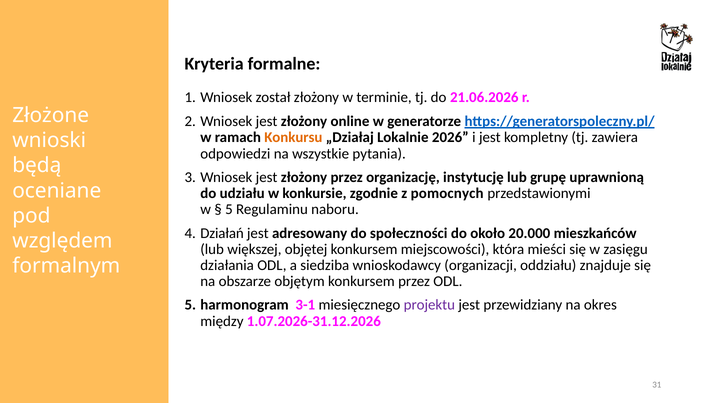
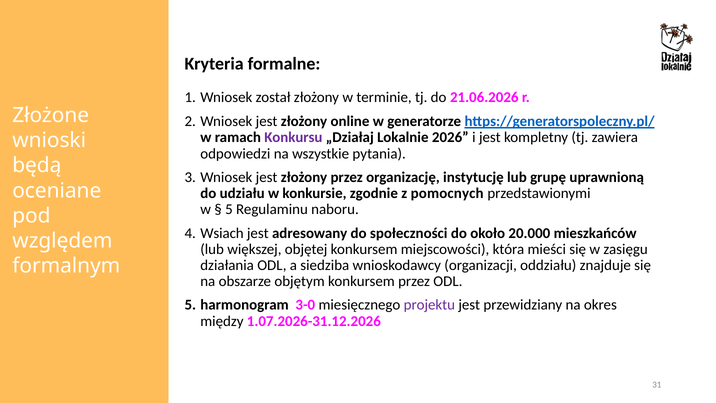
Konkursu colour: orange -> purple (293, 137)
Działań: Działań -> Wsiach (222, 233)
3-1: 3-1 -> 3-0 (305, 305)
